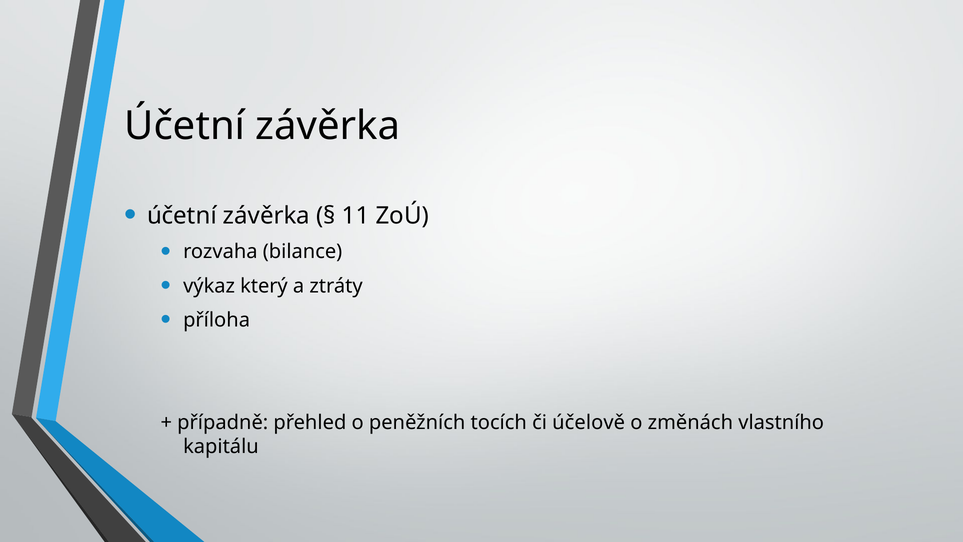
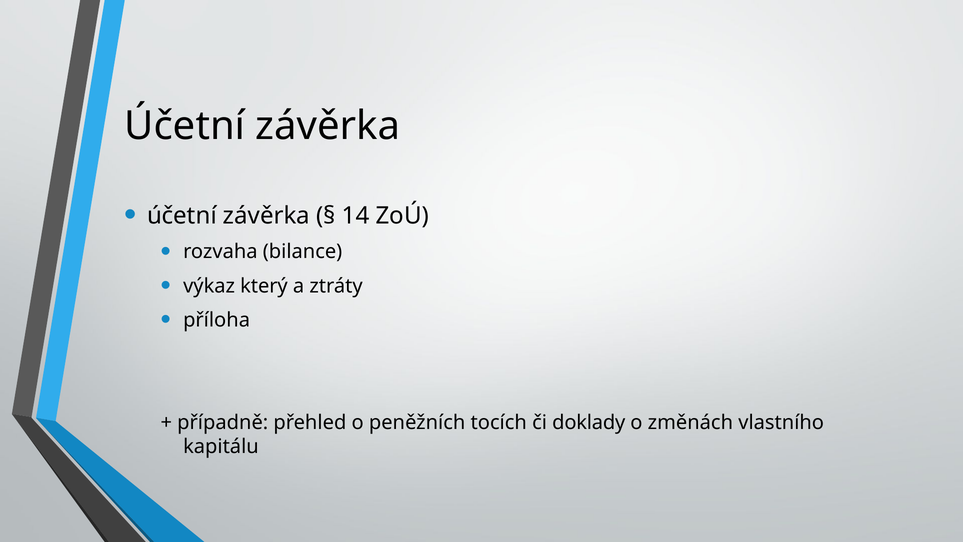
11: 11 -> 14 (356, 215)
účelově: účelově -> doklady (589, 422)
